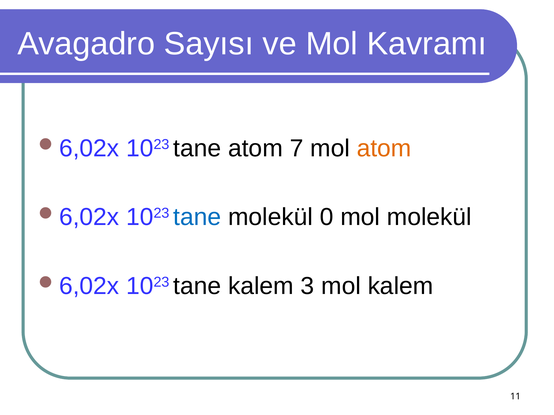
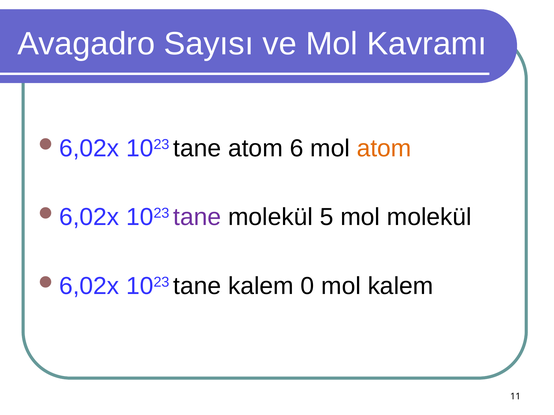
7: 7 -> 6 (297, 148)
tane colour: blue -> purple (197, 217)
0: 0 -> 5 (327, 217)
3: 3 -> 0 (307, 286)
